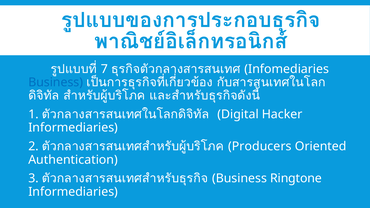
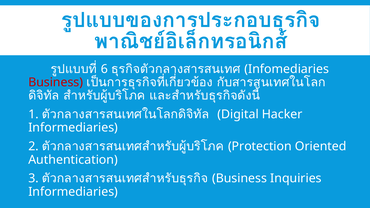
7: 7 -> 6 (104, 69)
Business colour: blue -> red (56, 82)
Producers: Producers -> Protection (260, 146)
Ringtone: Ringtone -> Inquiries (296, 179)
